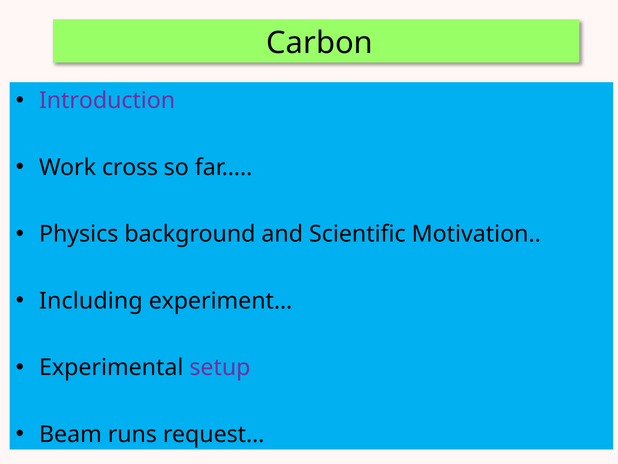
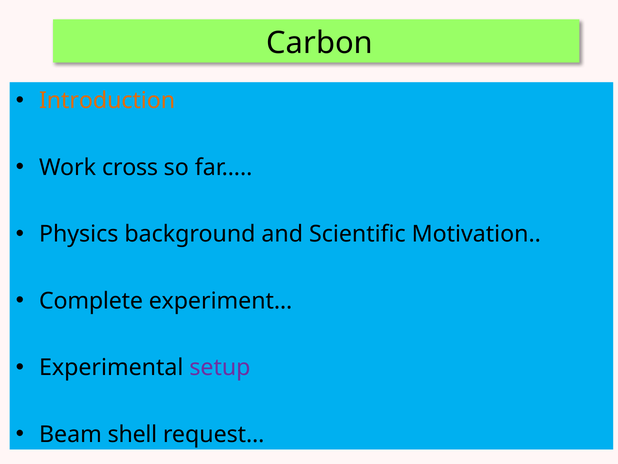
Introduction colour: purple -> orange (107, 101)
Including: Including -> Complete (91, 301)
runs: runs -> shell (132, 434)
